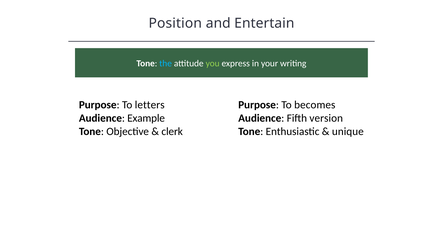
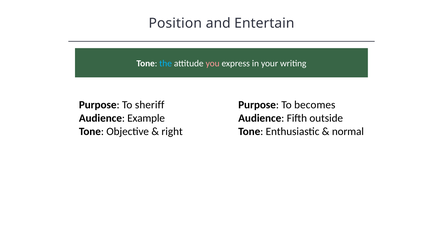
you colour: light green -> pink (213, 63)
letters: letters -> sheriff (150, 105)
version: version -> outside (326, 118)
clerk: clerk -> right (172, 131)
unique: unique -> normal (348, 131)
